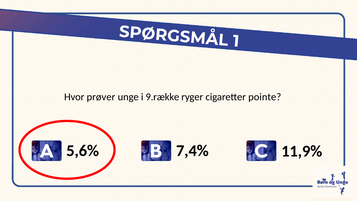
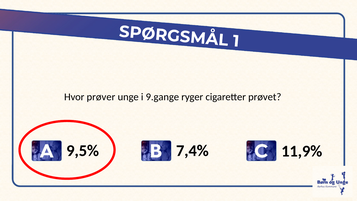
9.række: 9.række -> 9.gange (162, 97)
pointe: pointe -> prøvet (265, 97)
5,6%: 5,6% -> 9,5% (83, 151)
